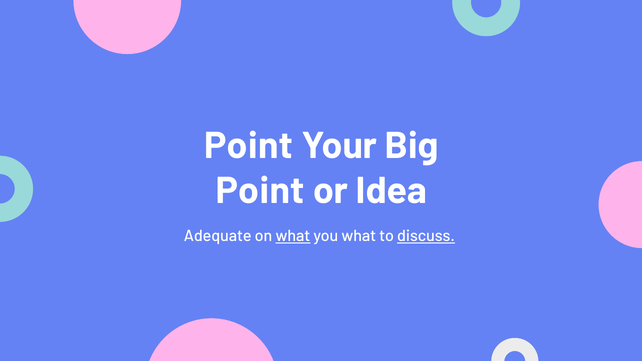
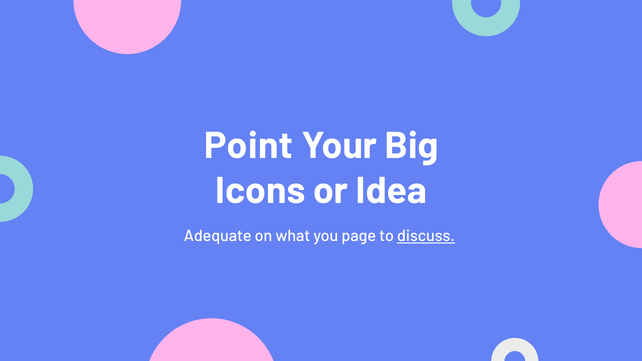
Point: Point -> Icons (260, 191)
what underline: present -> none (293, 236)
you what: what -> page (359, 236)
